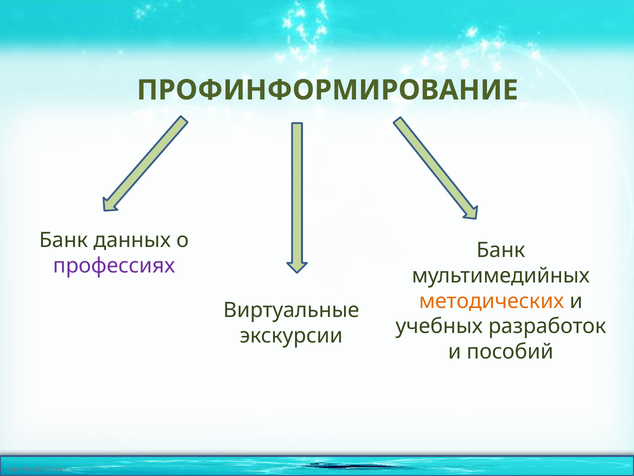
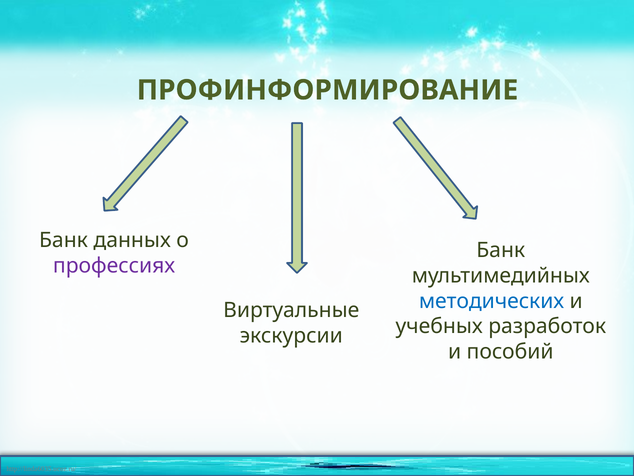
методических colour: orange -> blue (492, 301)
